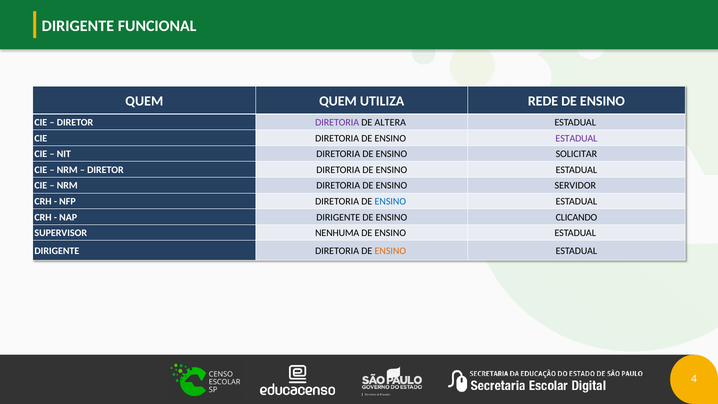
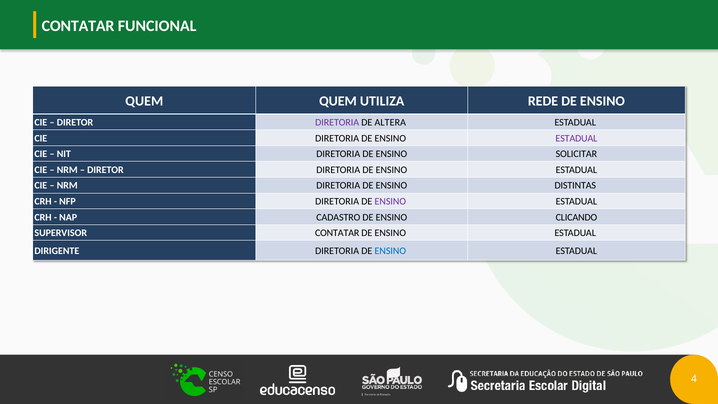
DIRIGENTE: DIRIGENTE -> CONTATAR (78, 26)
SERVIDOR: SERVIDOR -> DISTINTAS (575, 186)
ENSINO colour: blue -> purple (390, 201)
NAP DIRIGENTE: DIRIGENTE -> CADASTRO (338, 217)
SUPERVISOR NENHUMA: NENHUMA -> CONTATAR (337, 233)
ENSINO colour: orange -> blue (390, 251)
